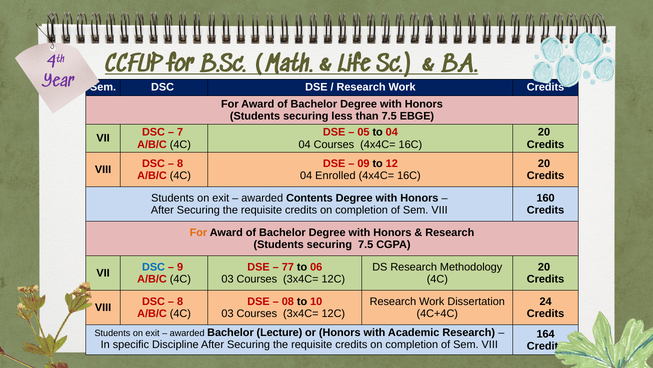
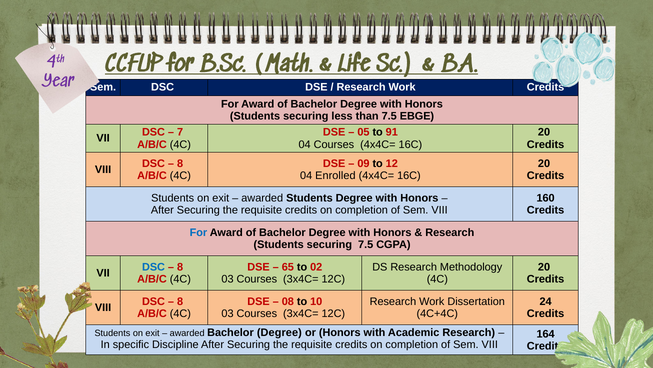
to 04: 04 -> 91 (392, 132)
awarded Contents: Contents -> Students (309, 198)
For colour: orange -> blue (198, 232)
9: 9 -> 8 (180, 267)
77: 77 -> 65 (288, 267)
06: 06 -> 02 (316, 267)
awarded Bachelor Lecture: Lecture -> Degree (279, 332)
